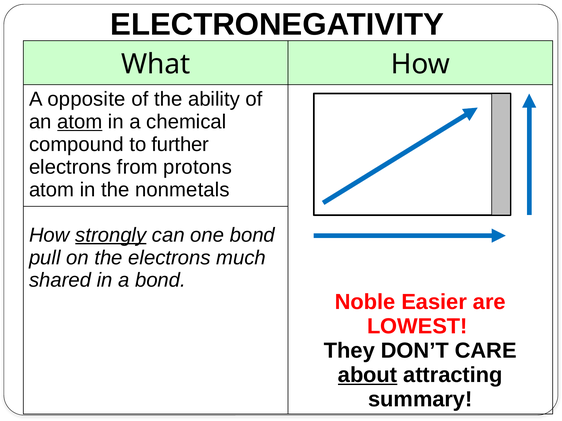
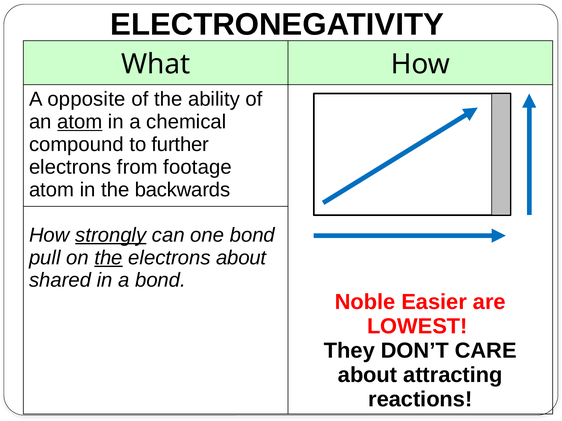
protons: protons -> footage (198, 167)
nonmetals: nonmetals -> backwards (183, 190)
the underline: none -> present (109, 258)
electrons much: much -> about (241, 258)
about underline: present -> none (368, 375)
summary: summary -> reactions (420, 400)
